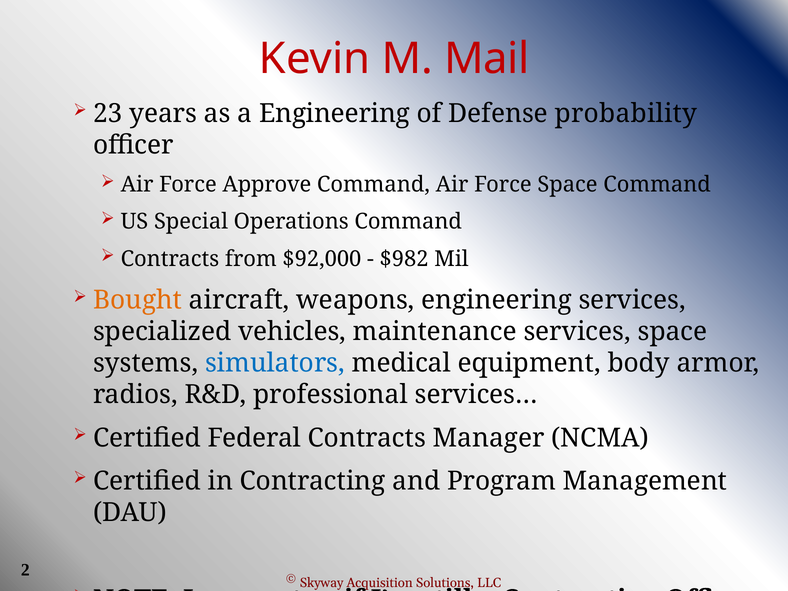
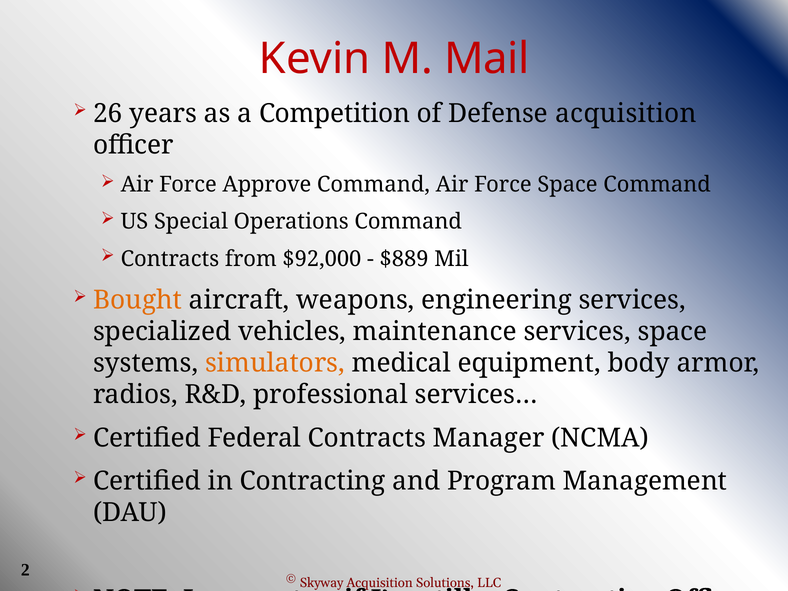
23: 23 -> 26 (108, 113)
a Engineering: Engineering -> Competition (335, 113)
Defense probability: probability -> acquisition (626, 113)
$982: $982 -> $889 (404, 259)
simulators colour: blue -> orange (275, 363)
